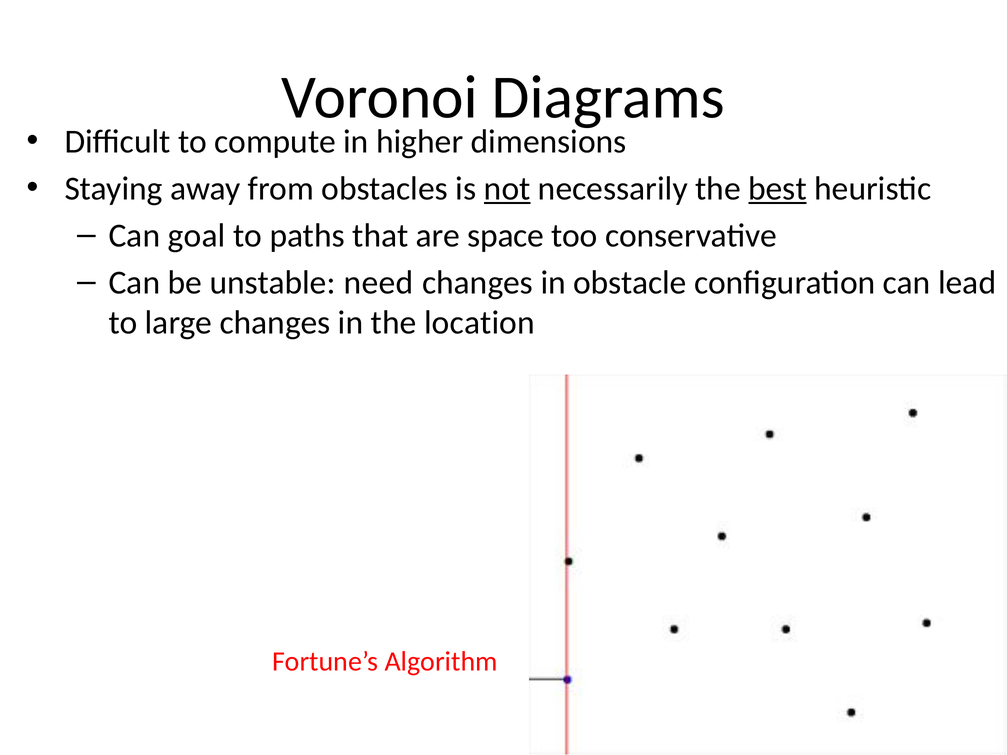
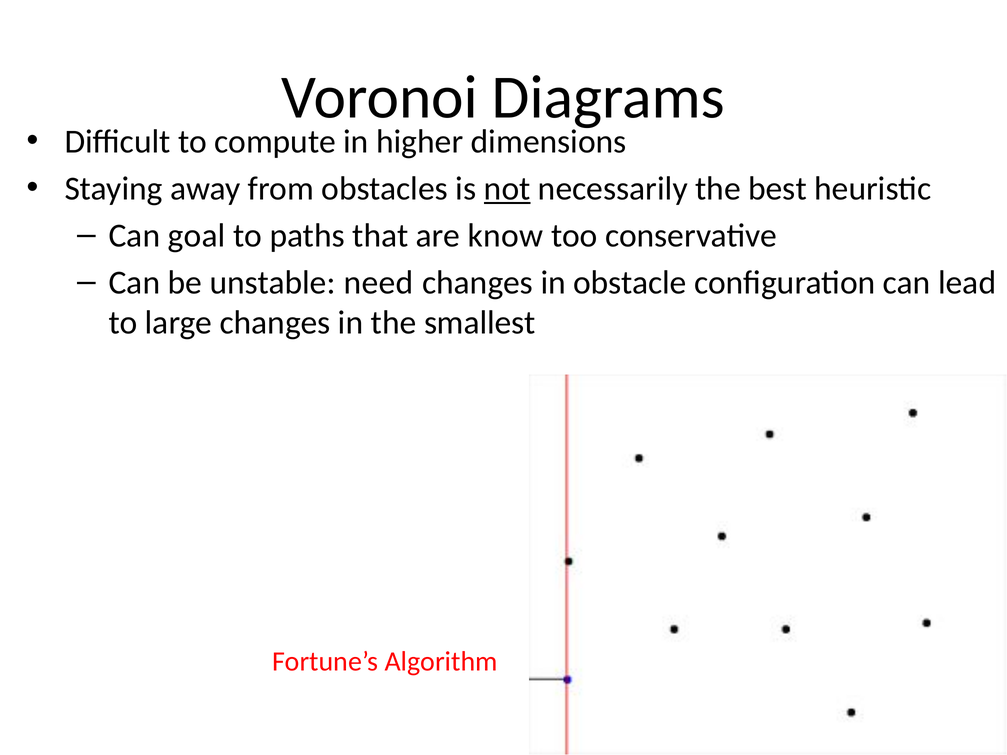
best underline: present -> none (778, 189)
space: space -> know (505, 236)
location: location -> smallest (480, 323)
